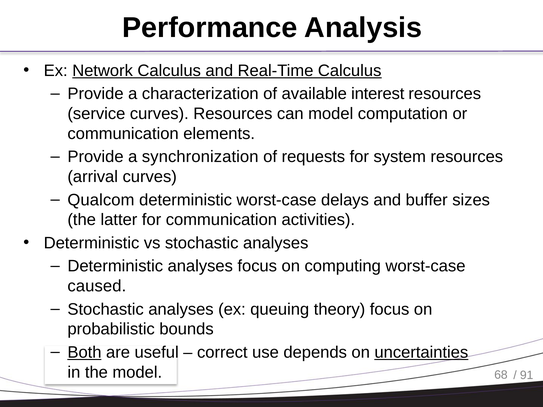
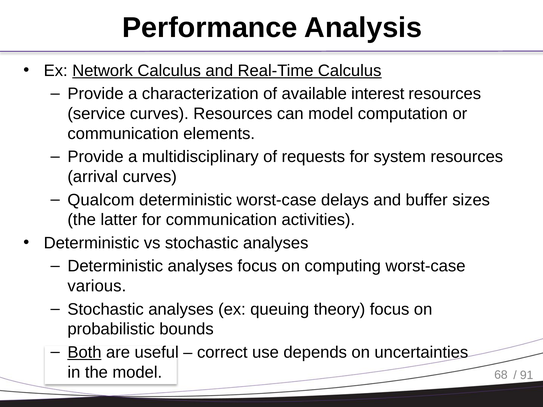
synchronization: synchronization -> multidisciplinary (200, 157)
caused: caused -> various (97, 286)
uncertainties underline: present -> none (421, 353)
